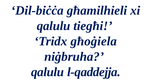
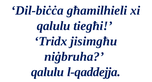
għoġiela: għoġiela -> jisimgħu (94, 41)
